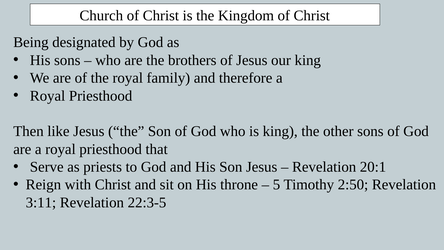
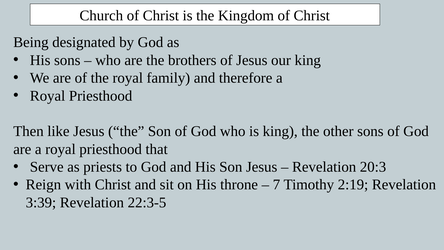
20:1: 20:1 -> 20:3 (373, 167)
5: 5 -> 7 (276, 185)
2:50: 2:50 -> 2:19 (353, 185)
3:11: 3:11 -> 3:39 (41, 202)
